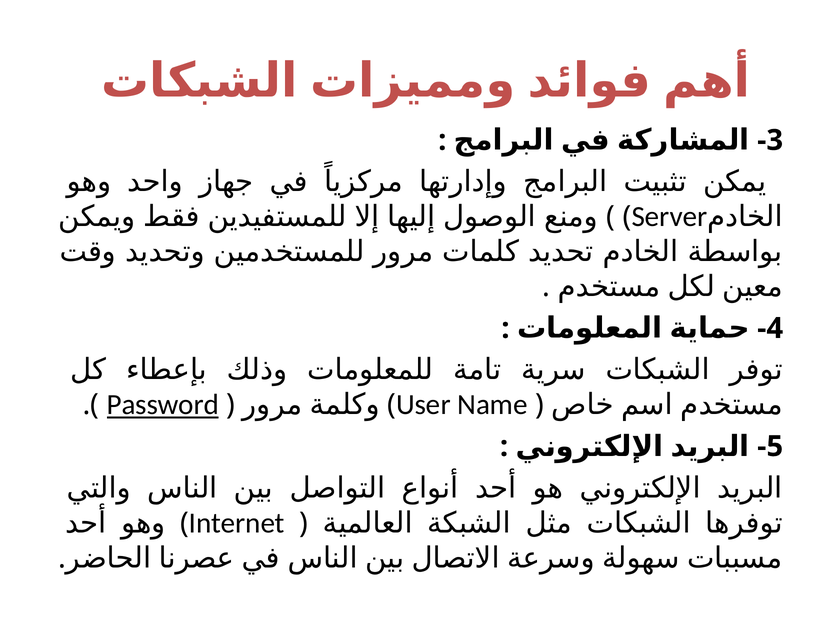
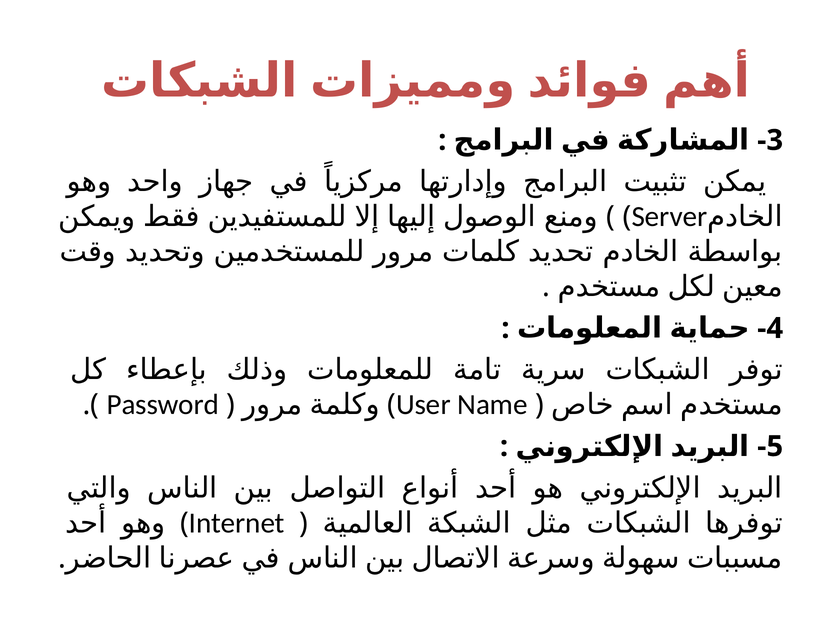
Password underline: present -> none (163, 405)
